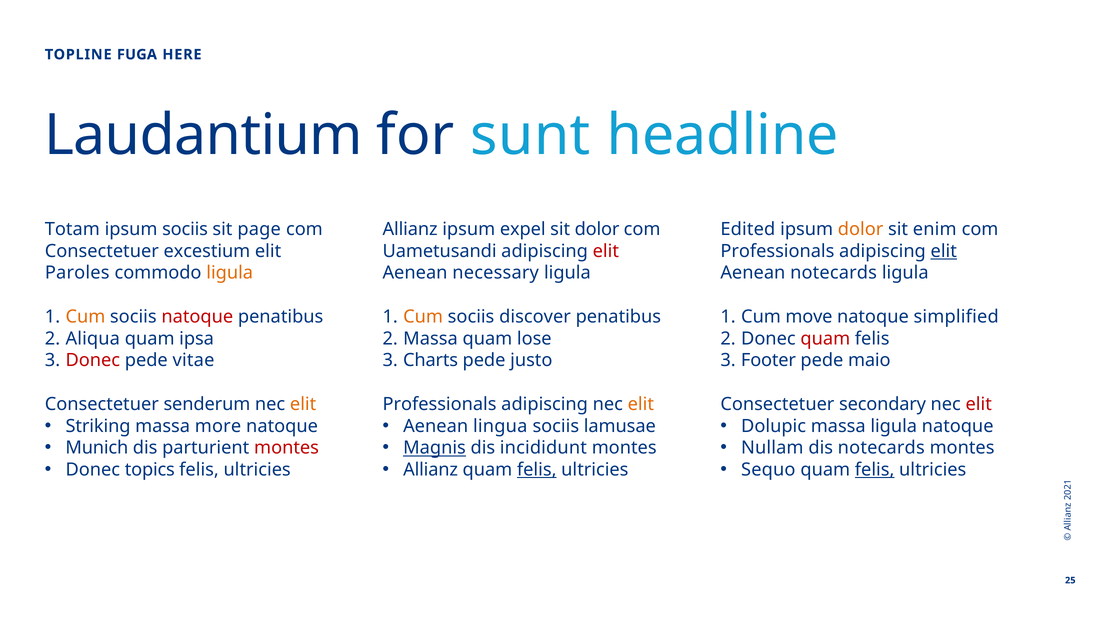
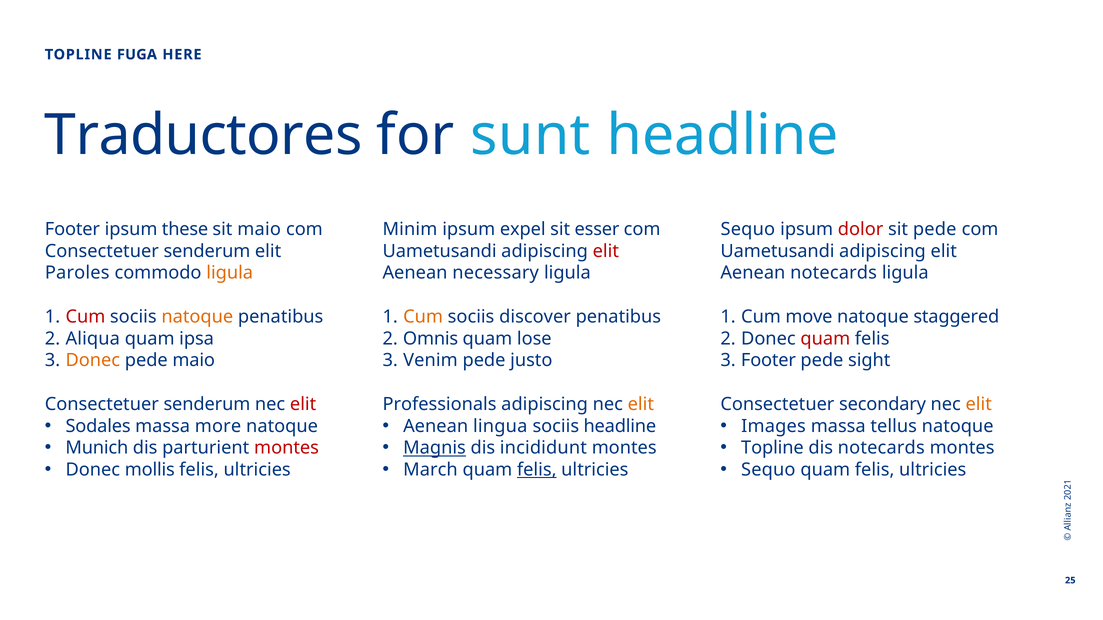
Laudantium: Laudantium -> Traductores (204, 135)
Totam: Totam -> Footer (72, 229)
ipsum sociis: sociis -> these (185, 229)
sit page: page -> maio (259, 229)
Allianz: Allianz -> Minim (410, 229)
sit dolor: dolor -> esser (597, 229)
Edited: Edited -> Sequo (748, 229)
dolor colour: orange -> red (861, 229)
sit enim: enim -> pede (935, 229)
excestium: excestium -> senderum (207, 251)
Professionals: Professionals -> Uametusandi (777, 251)
elit underline: present -> none (944, 251)
Cum colour: orange -> red (85, 317)
natoque colour: red -> orange (197, 317)
simplified: simplified -> staggered (956, 317)
Massa: Massa -> Omnis (431, 339)
Donec colour: red -> orange (93, 361)
pede vitae: vitae -> maio (194, 361)
Charts: Charts -> Venim (430, 361)
maio: maio -> sight (869, 361)
elit colour: orange -> red (303, 404)
elit colour: red -> orange (979, 404)
Striking: Striking -> Sodales (98, 426)
sociis lamusae: lamusae -> headline (620, 426)
Dolupic: Dolupic -> Images (773, 426)
massa ligula: ligula -> tellus (894, 426)
Nullam: Nullam -> Topline (772, 448)
topics: topics -> mollis (150, 470)
Allianz: Allianz -> March (430, 470)
felis underline: present -> none (875, 470)
